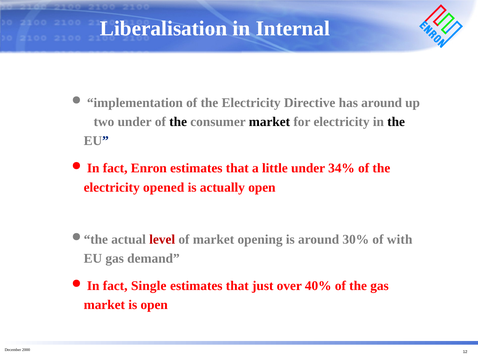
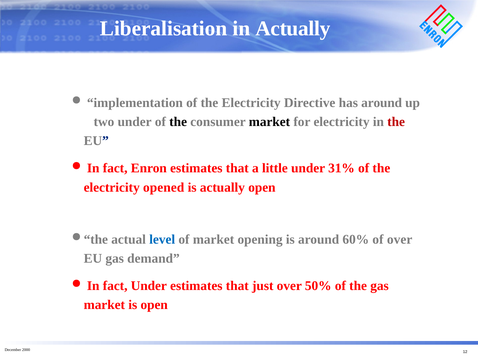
in Internal: Internal -> Actually (293, 29)
the colour: black -> red (396, 122)
34%: 34% -> 31% (341, 168)
level colour: red -> blue (162, 240)
30%: 30% -> 60% (356, 240)
of with: with -> over (400, 240)
fact Single: Single -> Under (149, 286)
40%: 40% -> 50% (318, 286)
